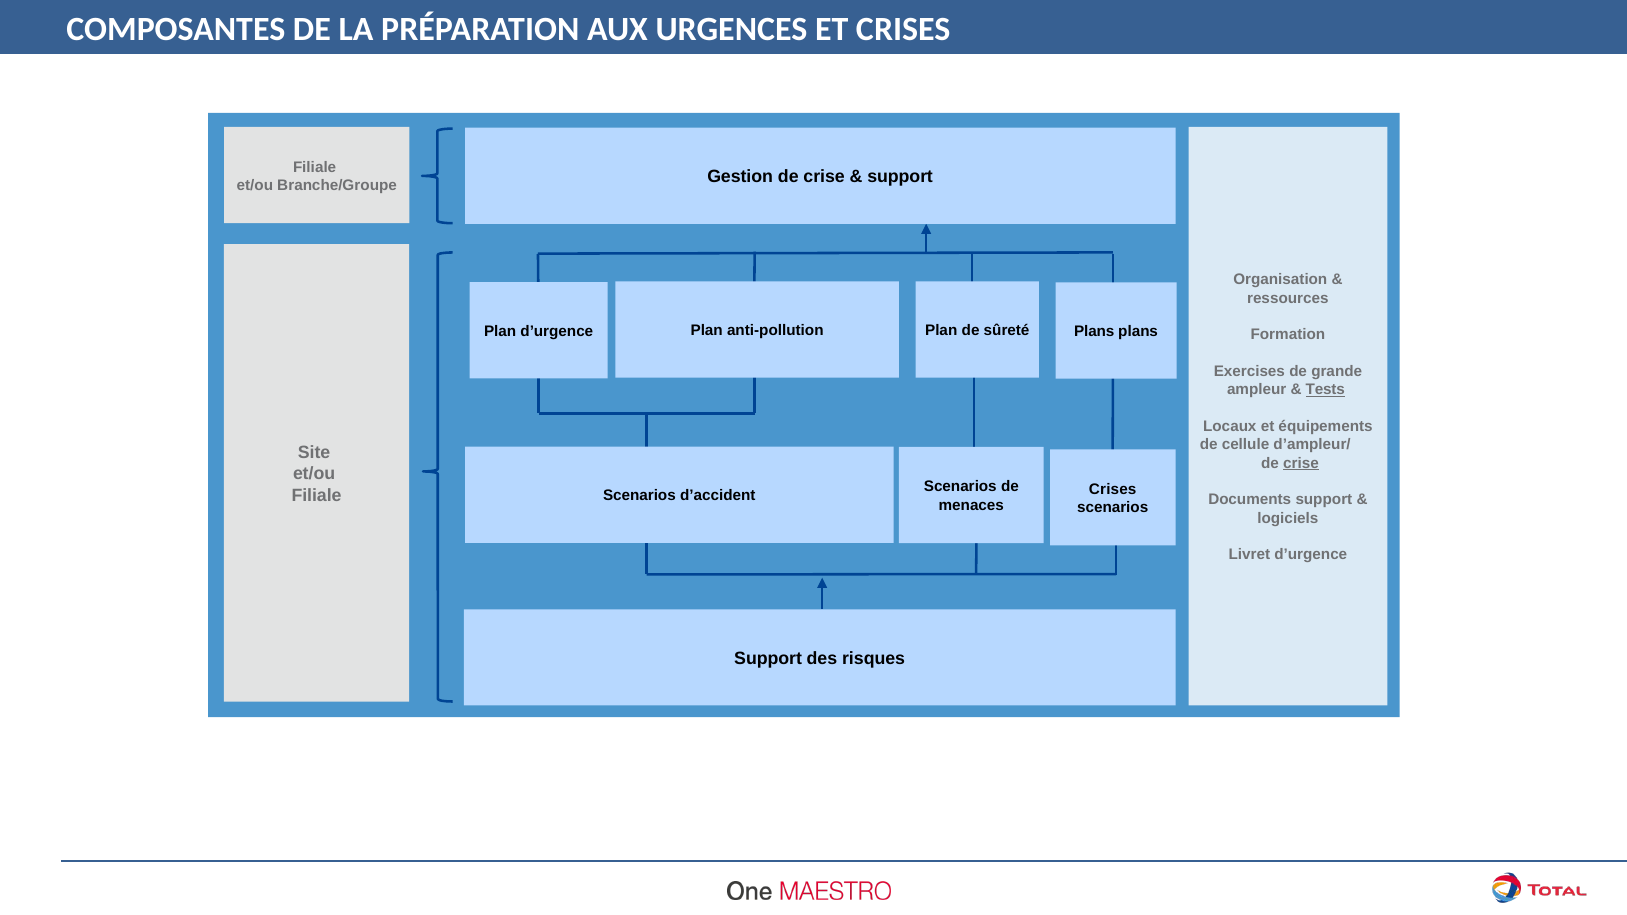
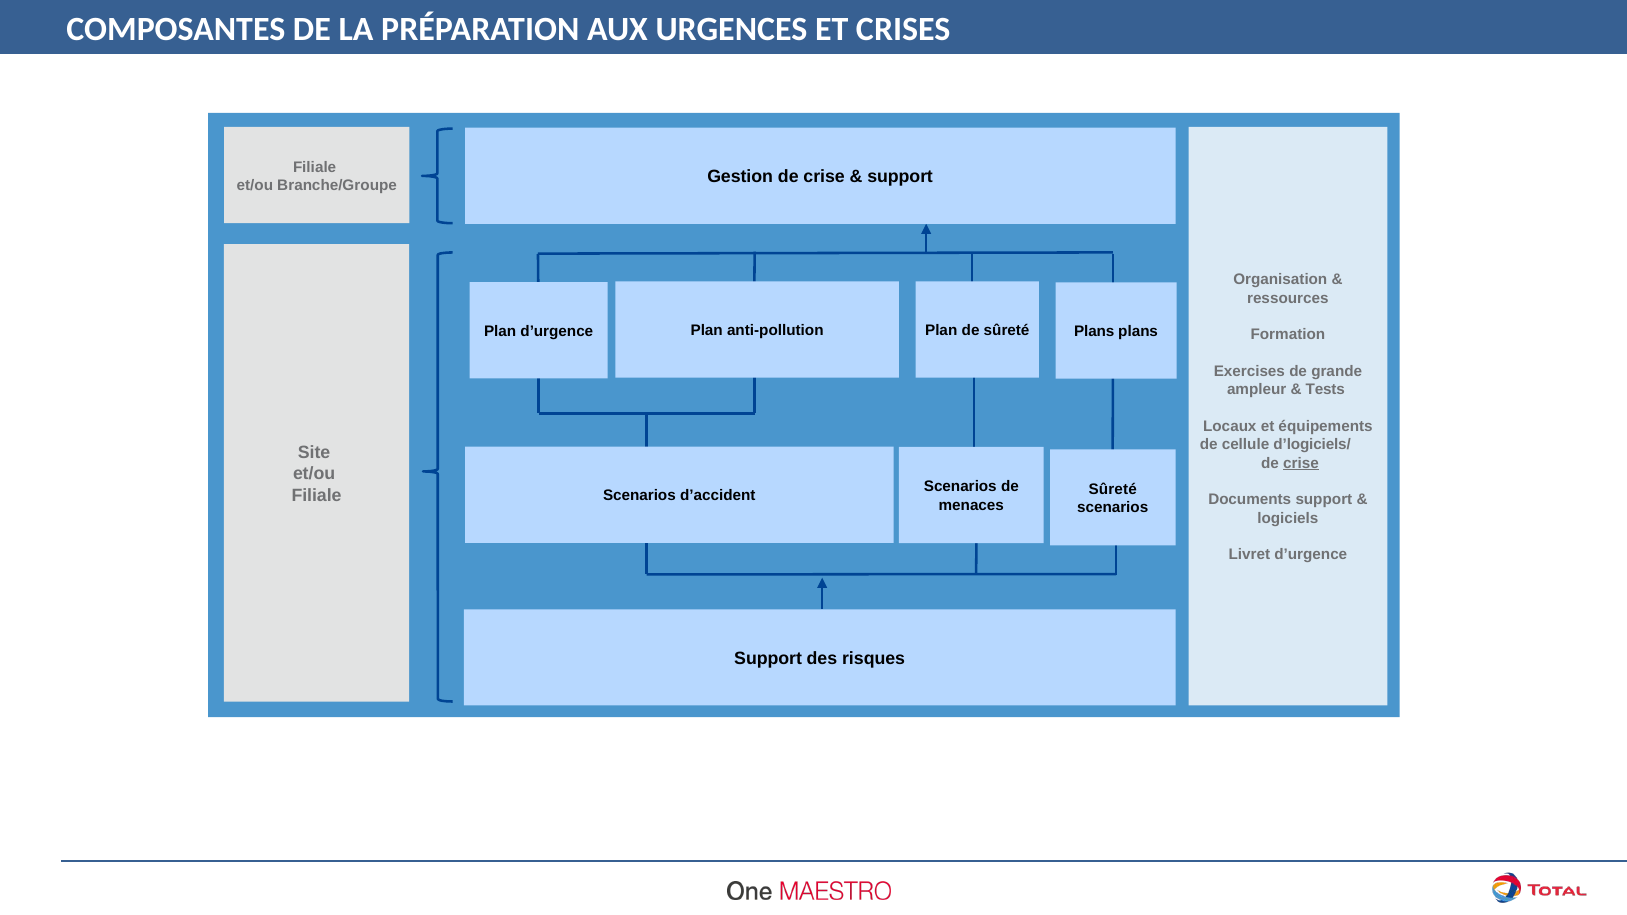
Tests underline: present -> none (1325, 390)
d’ampleur/: d’ampleur/ -> d’logiciels/ (1312, 445)
Crises: Crises -> Sûreté (1113, 489)
